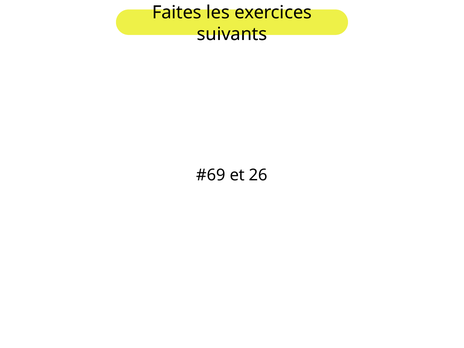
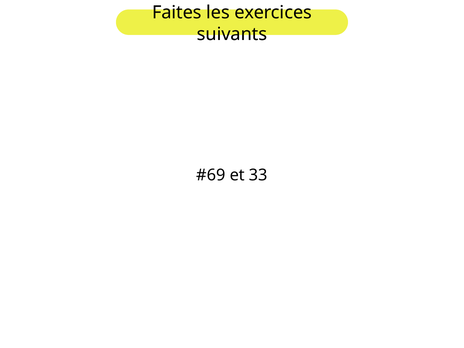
26: 26 -> 33 (258, 175)
